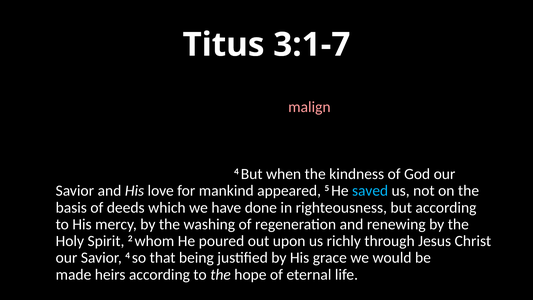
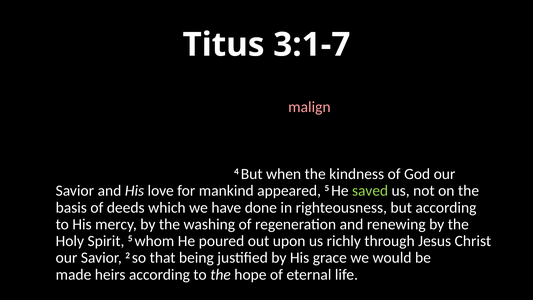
saved colour: light blue -> light green (370, 191)
Spirit 2: 2 -> 5 (130, 238)
Savior 4: 4 -> 2 (128, 255)
